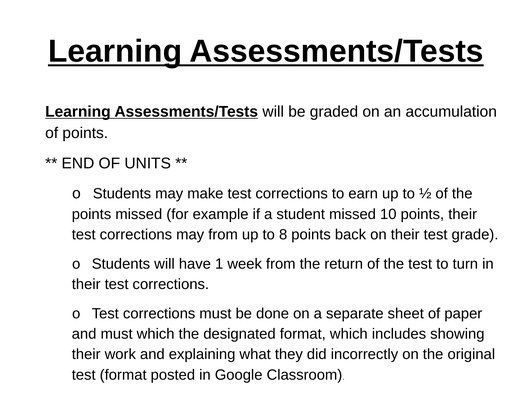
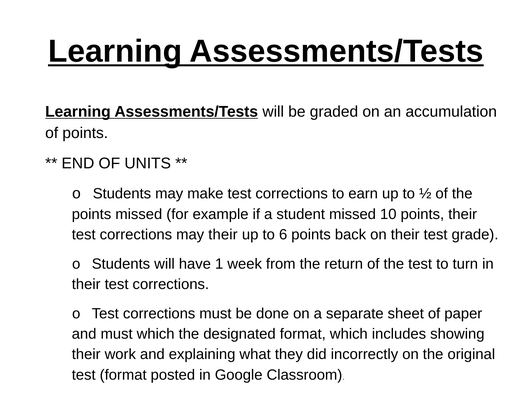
may from: from -> their (223, 235)
8: 8 -> 6 (283, 235)
